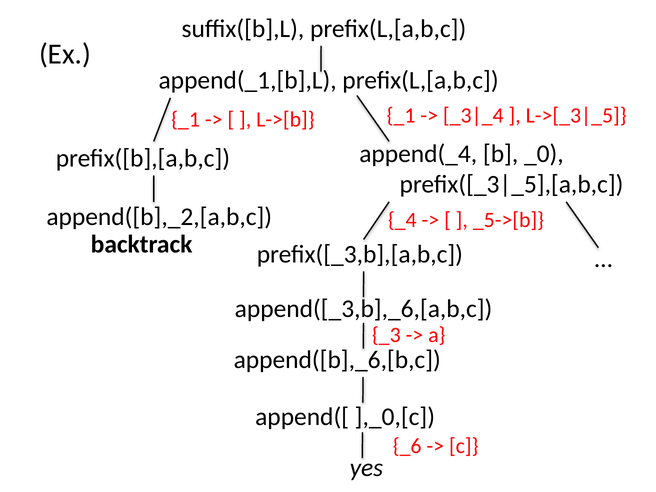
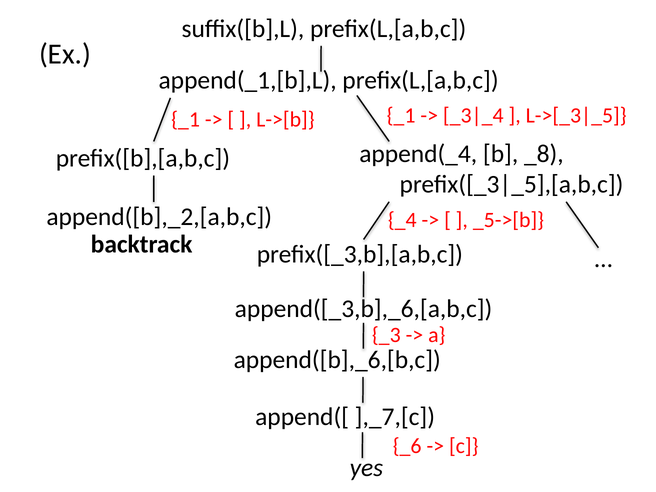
_0: _0 -> _8 (544, 154)
],_0,[c: ],_0,[c -> ],_7,[c (395, 417)
